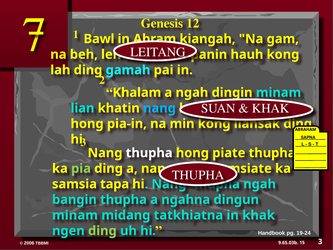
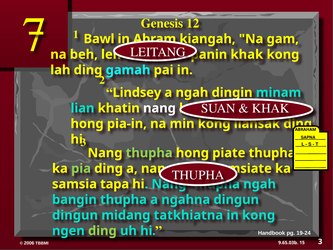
hauh: hauh -> khak (247, 54)
Khalam: Khalam -> Lindsey (137, 92)
nang colour: light blue -> white (159, 108)
thupha colour: white -> light green (149, 153)
minam: minam -> dingun (75, 215)
in khak: khak -> kong (259, 215)
